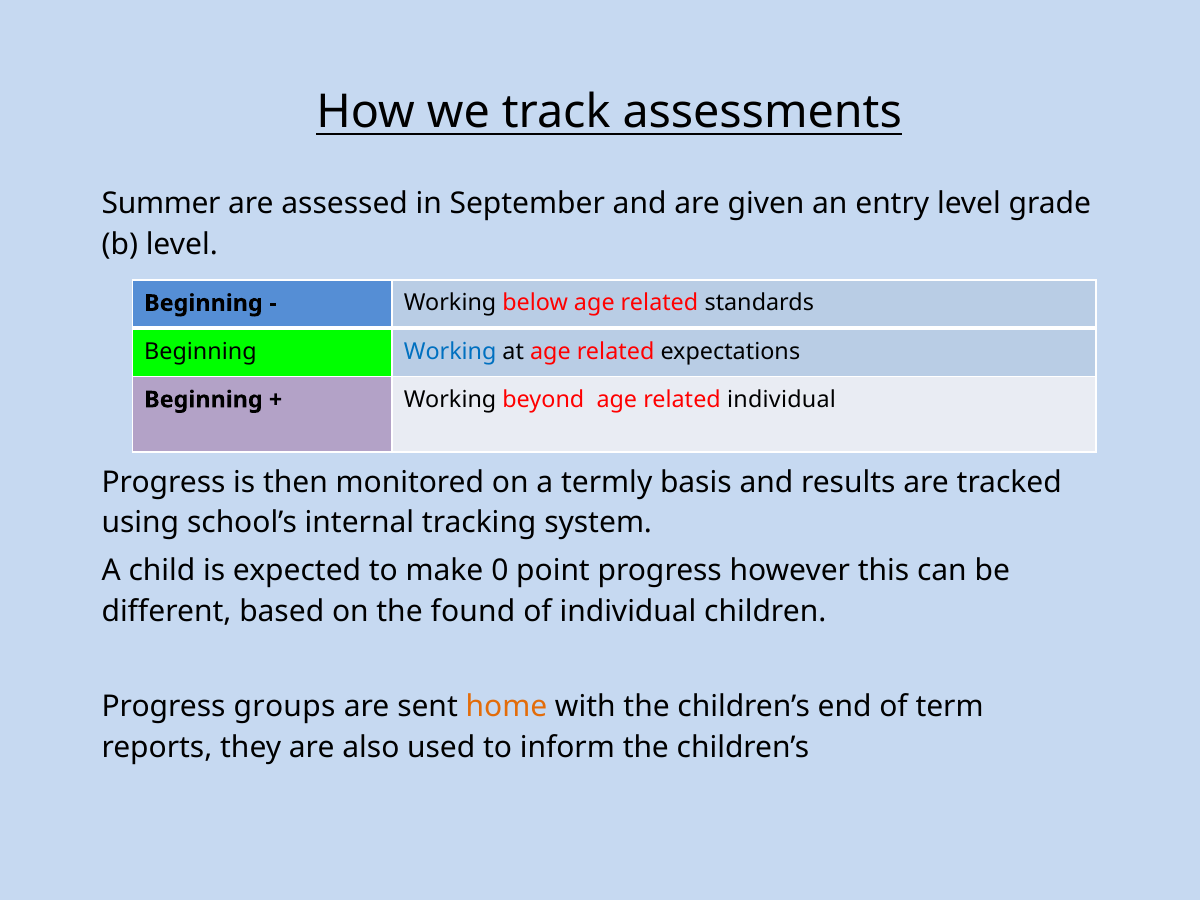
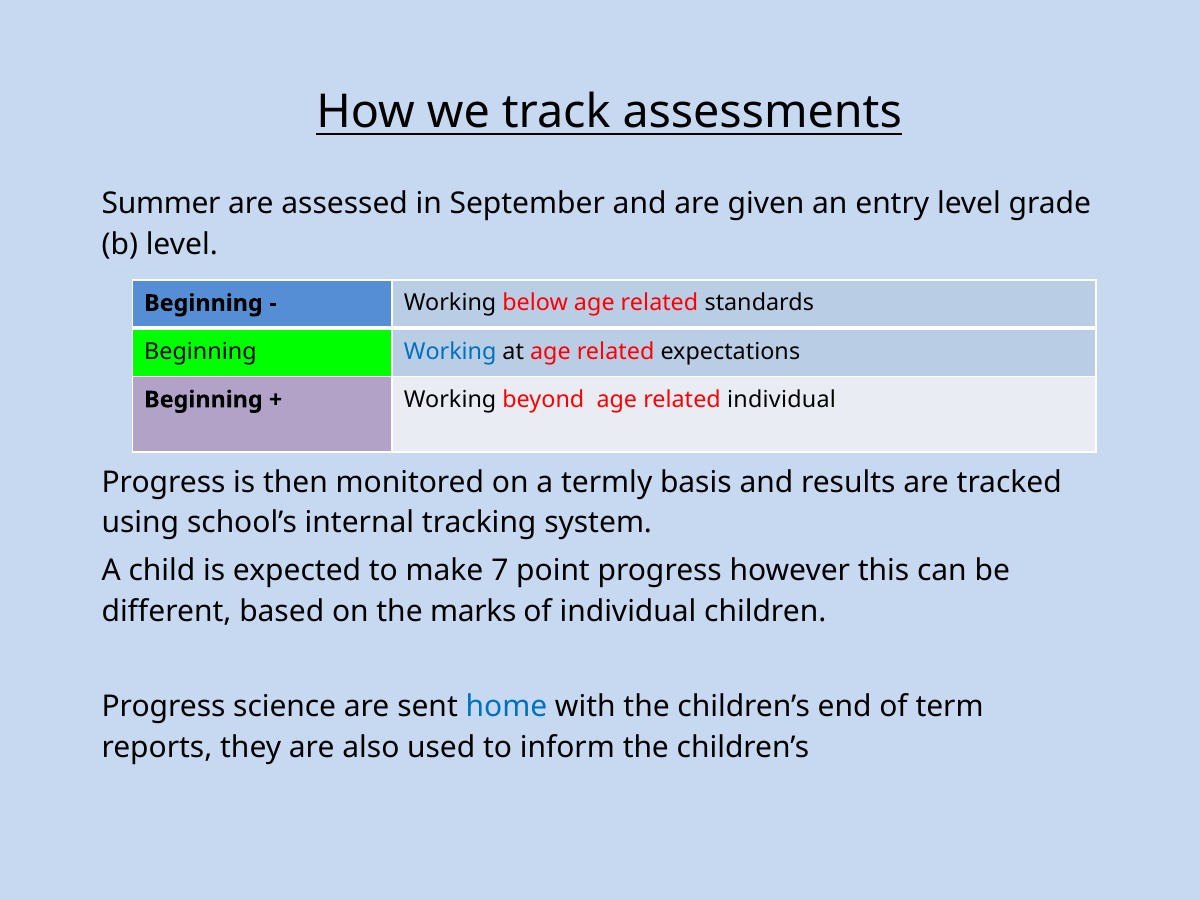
0: 0 -> 7 (500, 571)
found: found -> marks (473, 611)
groups: groups -> science (285, 706)
home colour: orange -> blue (506, 706)
